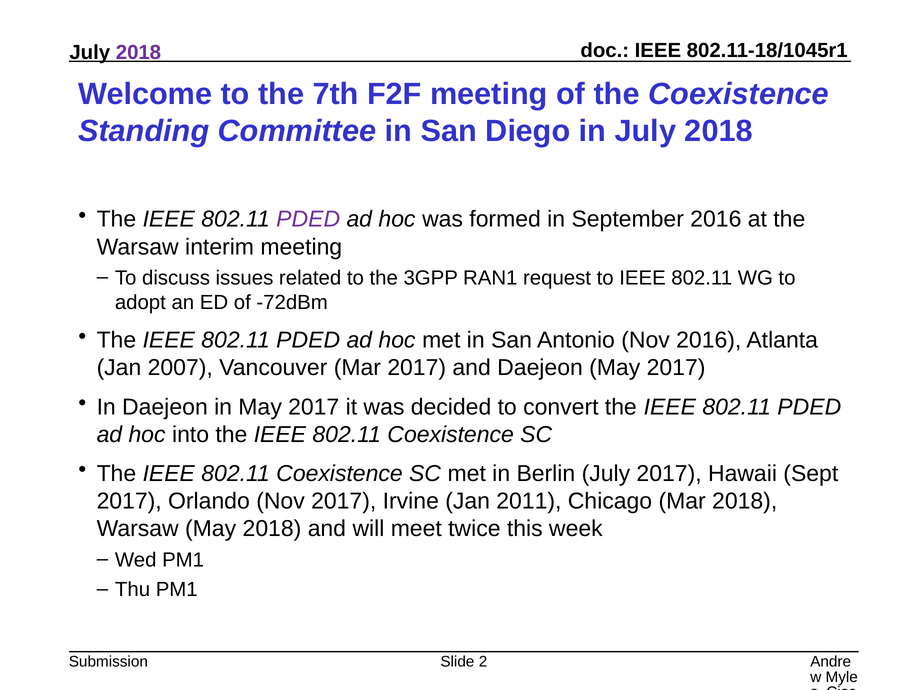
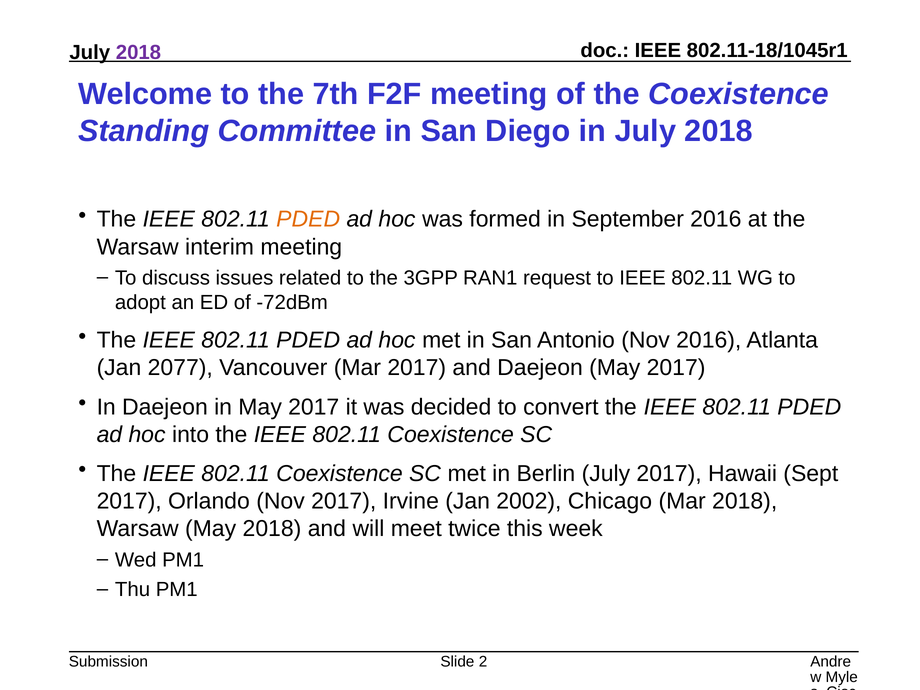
PDED colour: purple -> orange (308, 219)
2007: 2007 -> 2077 (180, 368)
2011: 2011 -> 2002 (529, 501)
